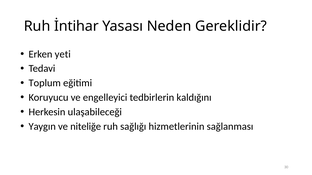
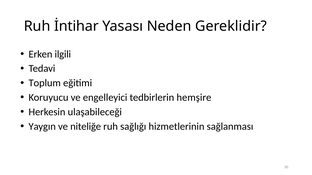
yeti: yeti -> ilgili (63, 54)
kaldığını: kaldığını -> hemşire (194, 98)
